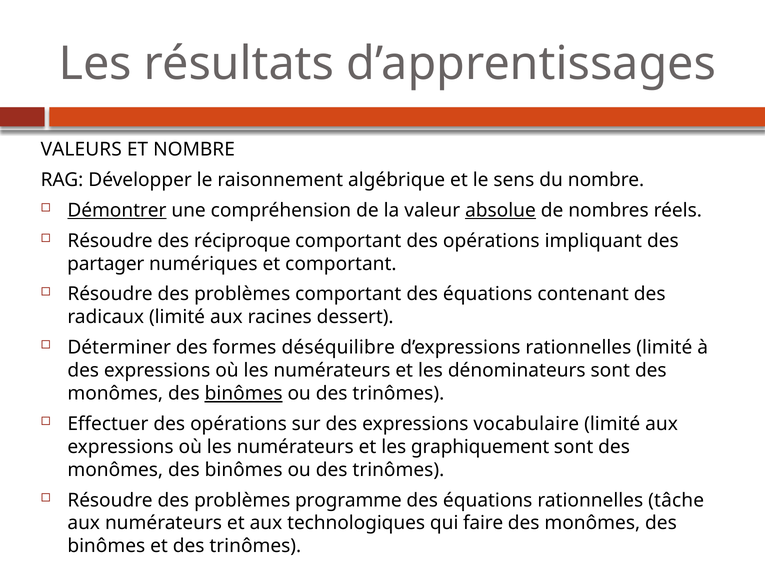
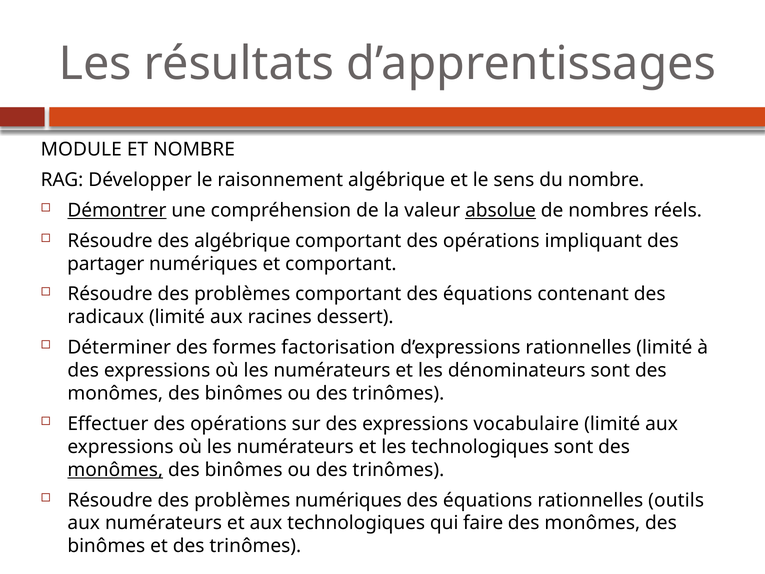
VALEURS: VALEURS -> MODULE (81, 150)
des réciproque: réciproque -> algébrique (242, 241)
déséquilibre: déséquilibre -> factorisation (338, 347)
binômes underline: present -> none (244, 393)
les graphiquement: graphiquement -> technologiques (480, 447)
monômes underline: none -> present (115, 470)
problèmes programme: programme -> numériques (348, 500)
tâche: tâche -> outils (676, 500)
